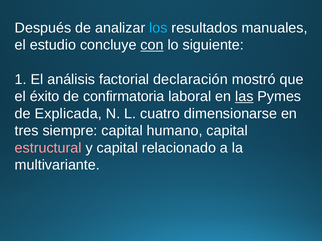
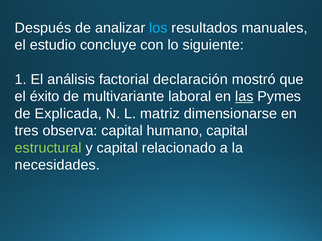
con underline: present -> none (152, 45)
confirmatoria: confirmatoria -> multivariante (124, 97)
cuatro: cuatro -> matriz (160, 114)
siempre: siempre -> observa (70, 131)
estructural colour: pink -> light green (48, 148)
multivariante: multivariante -> necesidades (57, 165)
